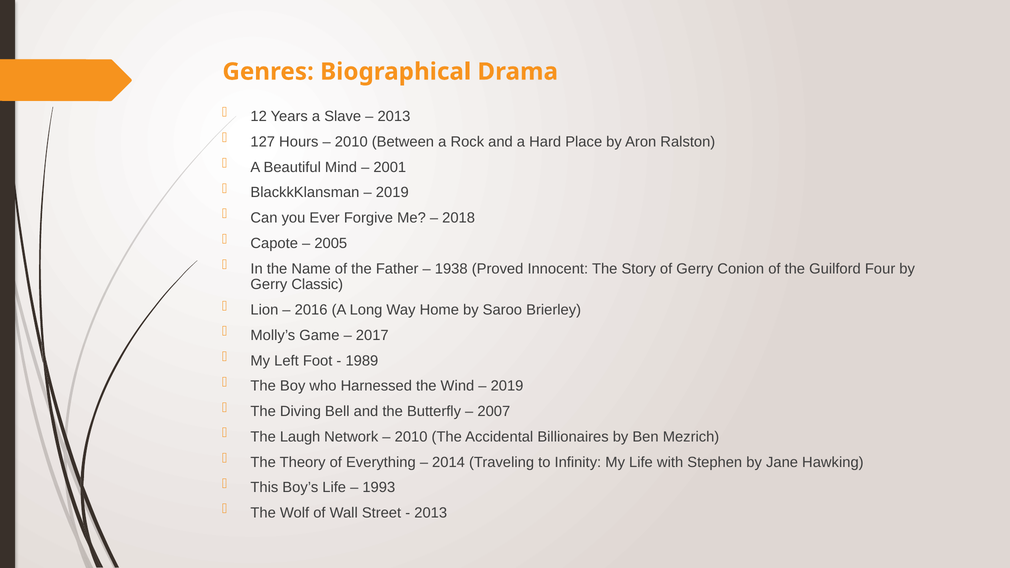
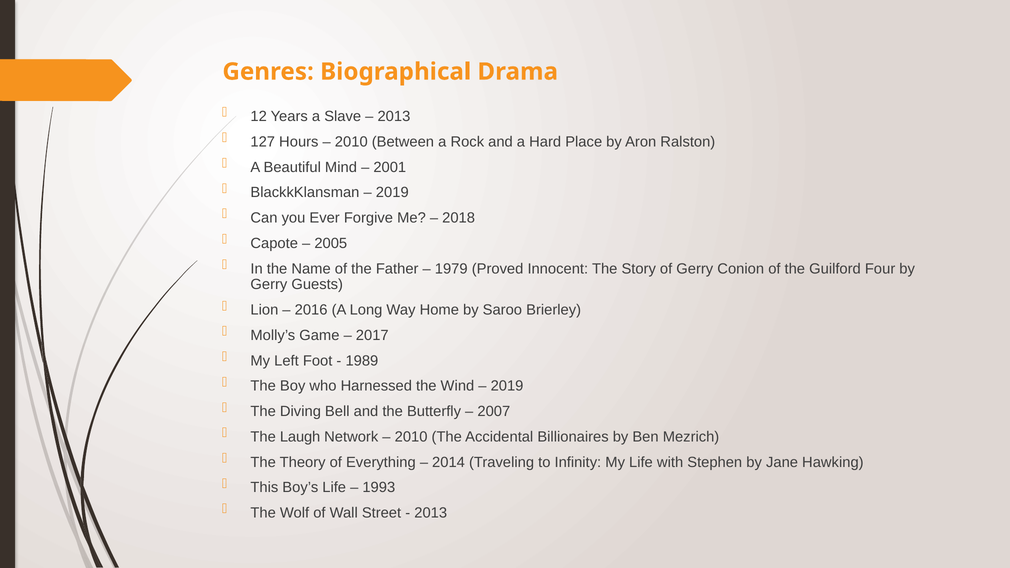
1938: 1938 -> 1979 (451, 269)
Classic: Classic -> Guests (317, 285)
